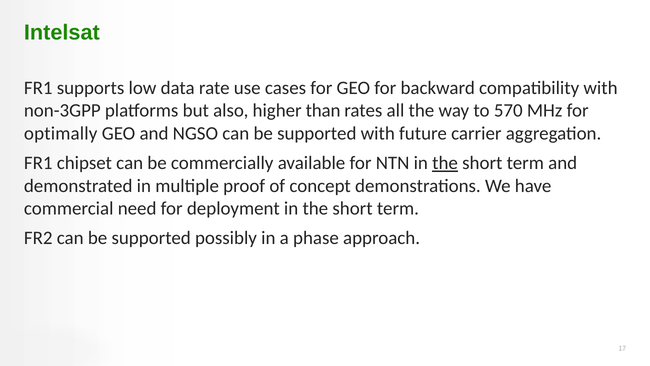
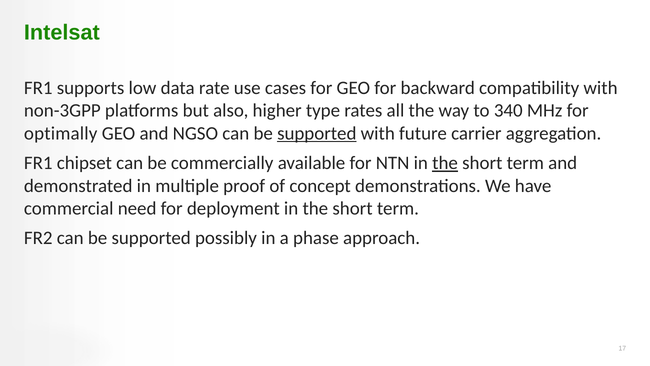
than: than -> type (323, 111)
570: 570 -> 340 (508, 111)
supported underline: none -> present (317, 133)
